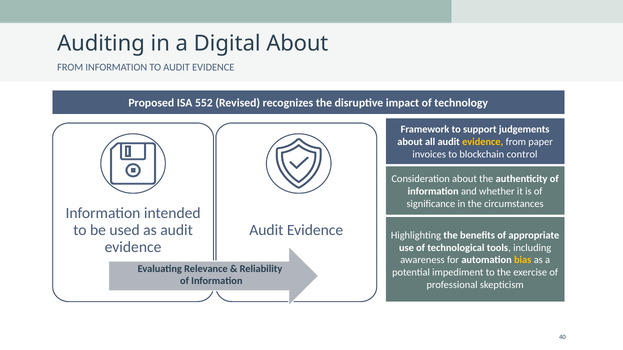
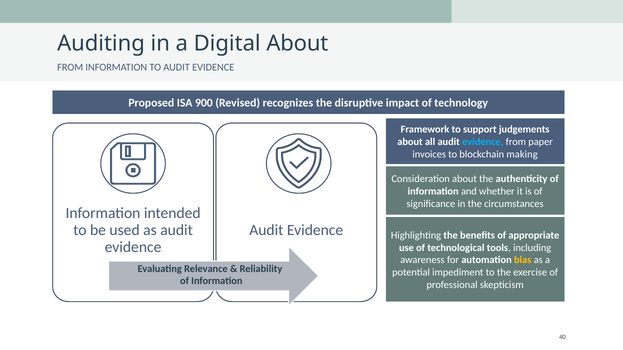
552: 552 -> 900 (204, 103)
evidence colour: yellow -> light blue (483, 142)
control: control -> making (522, 155)
